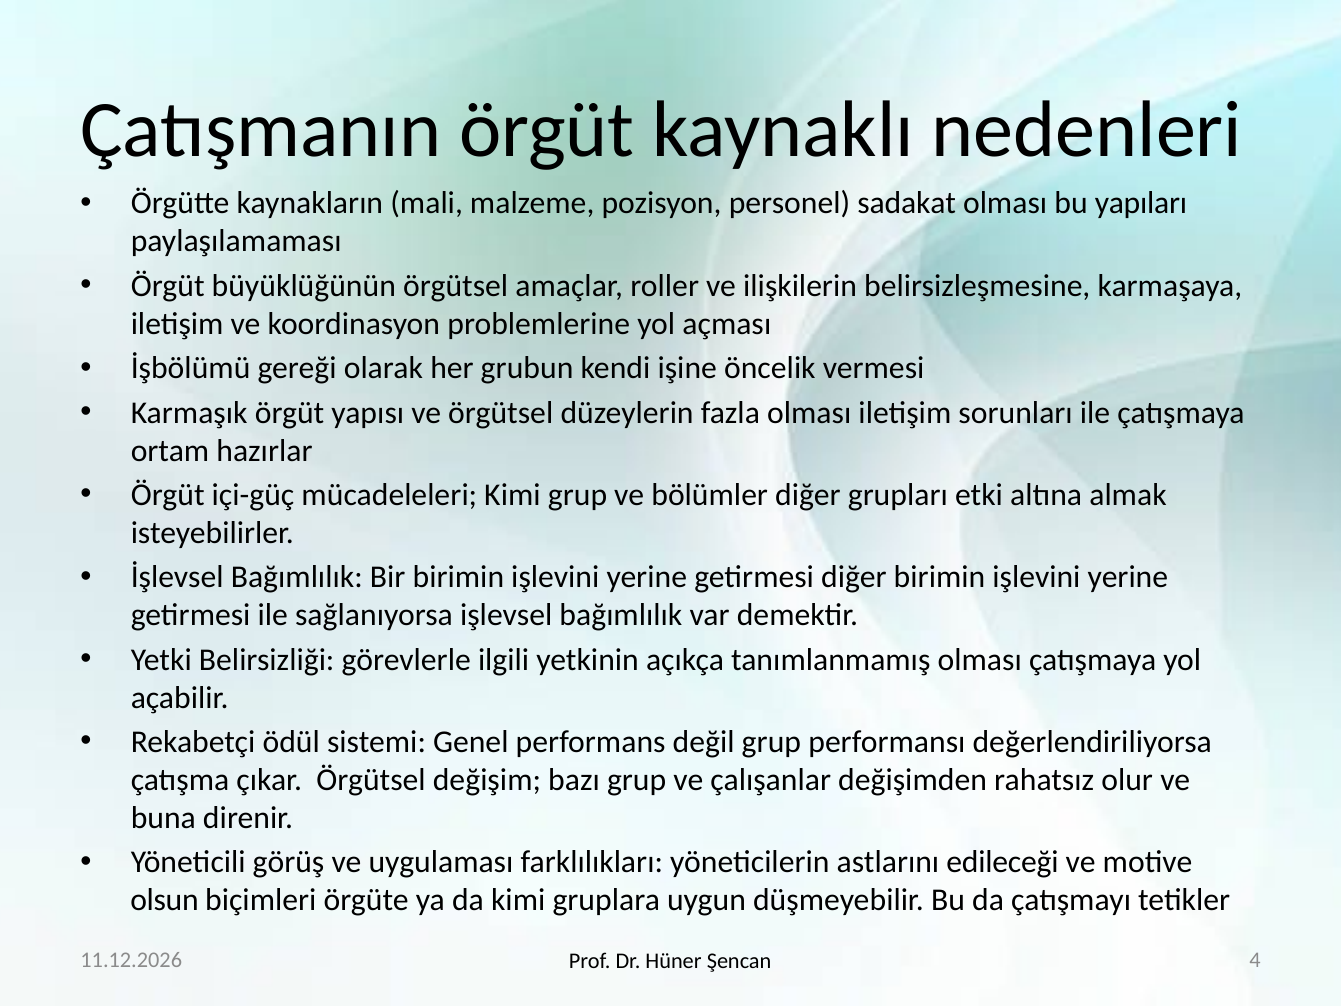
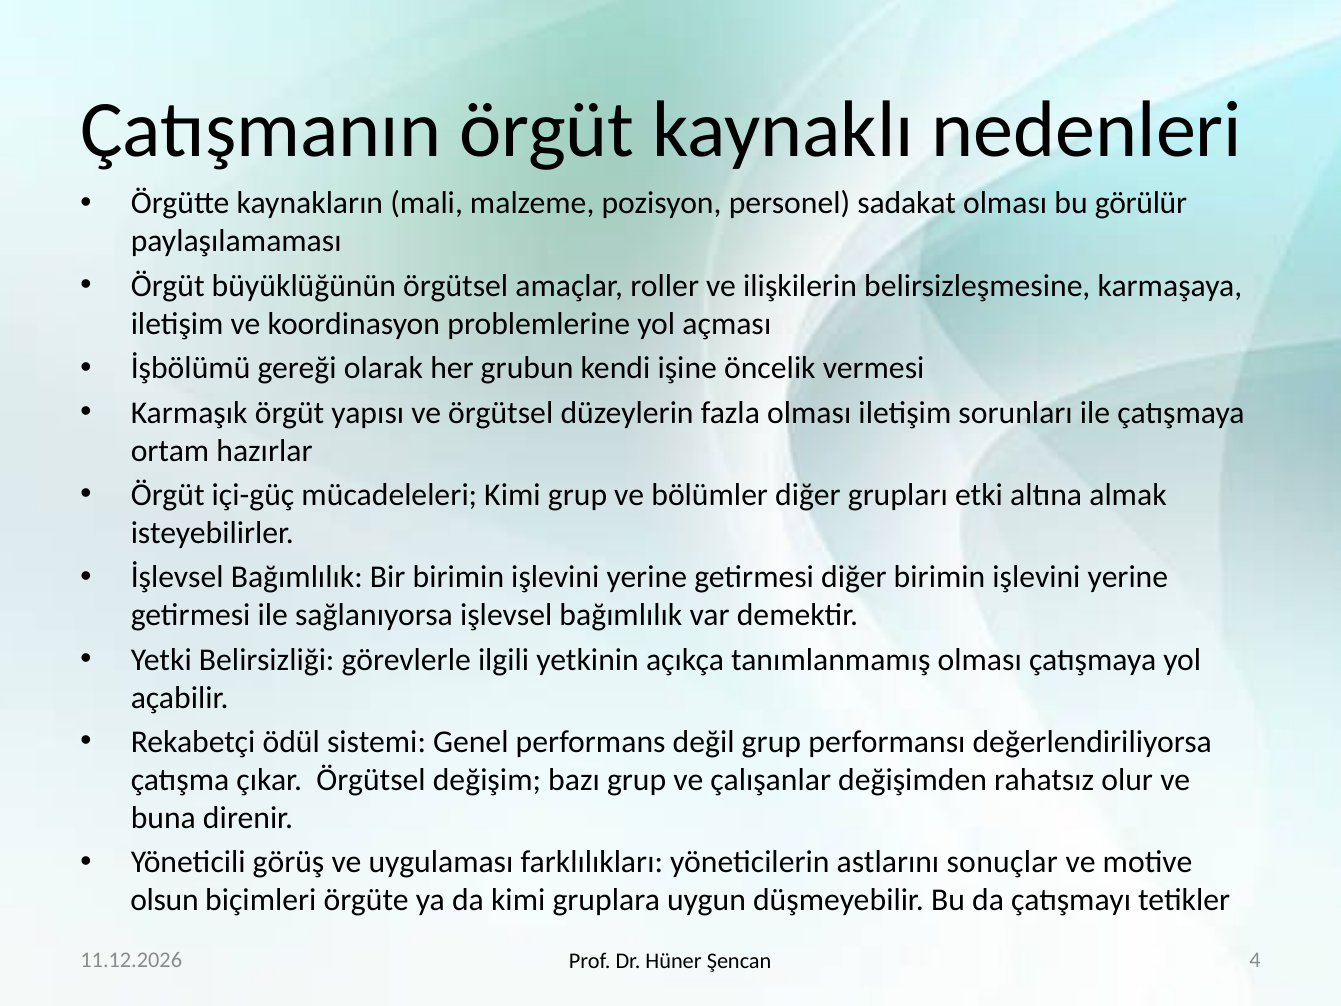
yapıları: yapıları -> görülür (1141, 203)
edileceği: edileceği -> sonuçlar (1002, 862)
